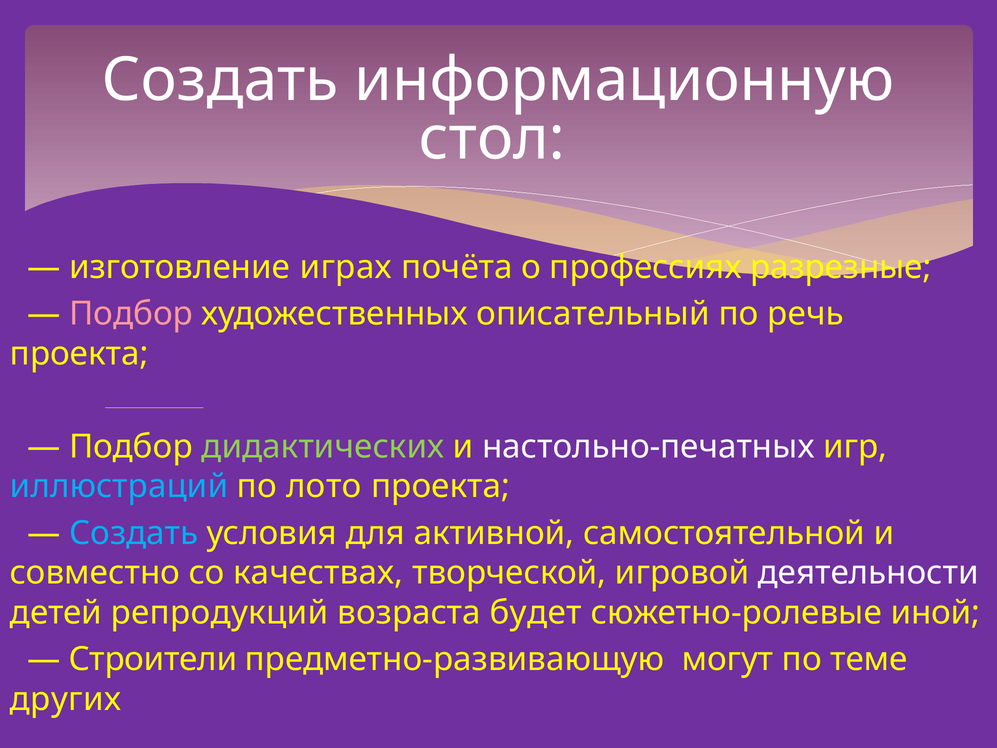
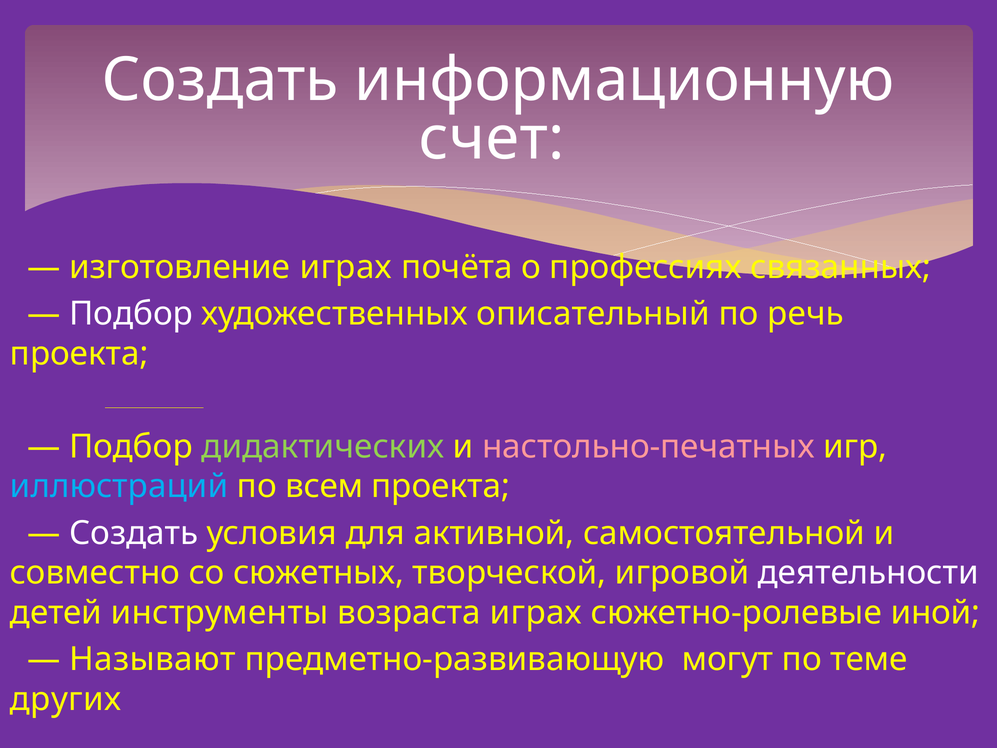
стол: стол -> счет (492, 139)
разрезные: разрезные -> связанных (841, 267)
Подбор colour: pink -> white (131, 314)
настольно-печатных colour: white -> pink (648, 446)
лото: лото -> всем (324, 486)
Создать colour: light blue -> white (134, 533)
качествах: качествах -> сюжетных (319, 573)
репродукций: репродукций -> инструменты (220, 613)
возраста будет: будет -> играх (536, 613)
Строители: Строители -> Называют (153, 659)
